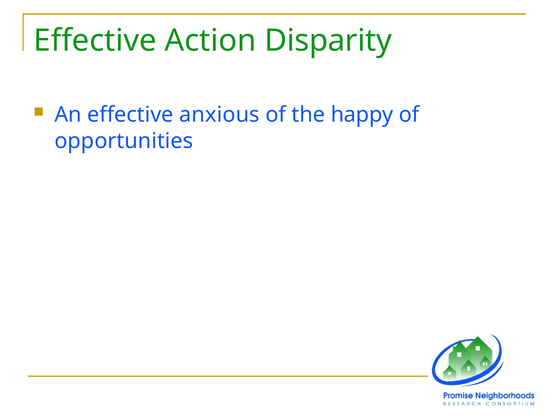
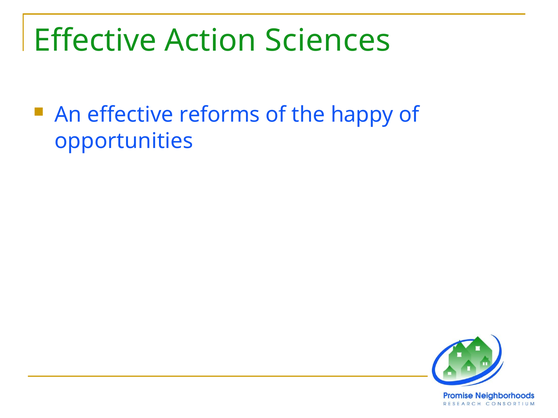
Disparity: Disparity -> Sciences (328, 41)
anxious: anxious -> reforms (220, 115)
